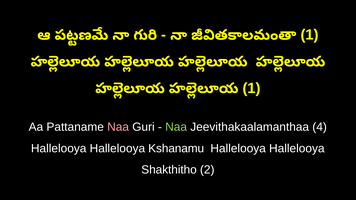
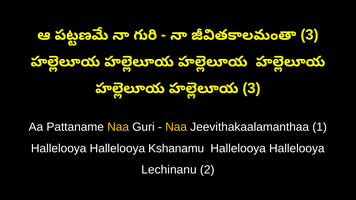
1: 1 -> 3 (310, 35)
1: 1 -> 3 (252, 88)
Naa colour: pink -> yellow (118, 127)
Naa colour: light green -> yellow (176, 127)
4: 4 -> 1 (320, 127)
Shakthitho: Shakthitho -> Lechinanu (169, 170)
